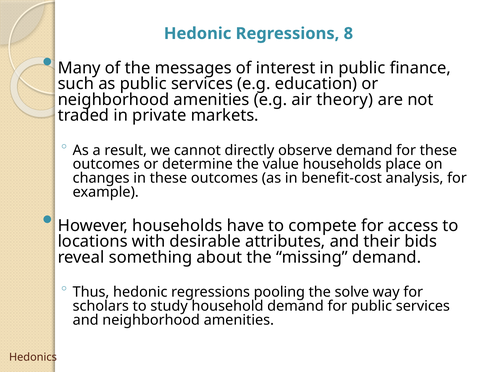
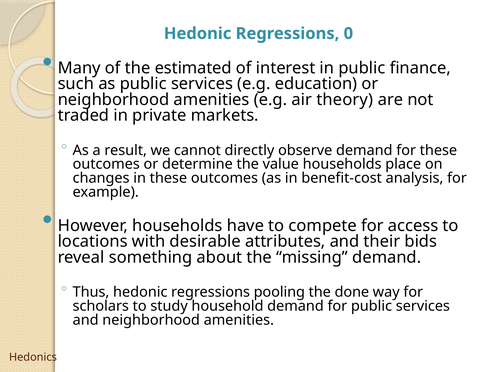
8: 8 -> 0 (348, 34)
messages: messages -> estimated (193, 68)
solve: solve -> done (352, 292)
